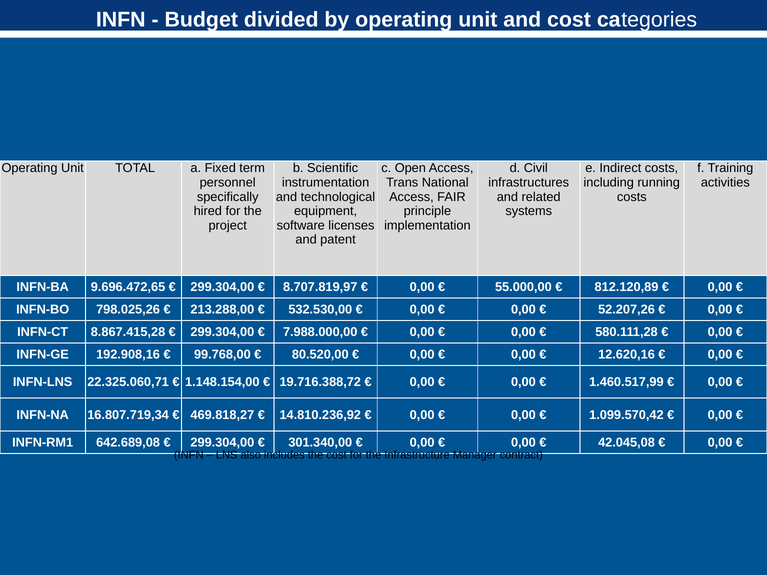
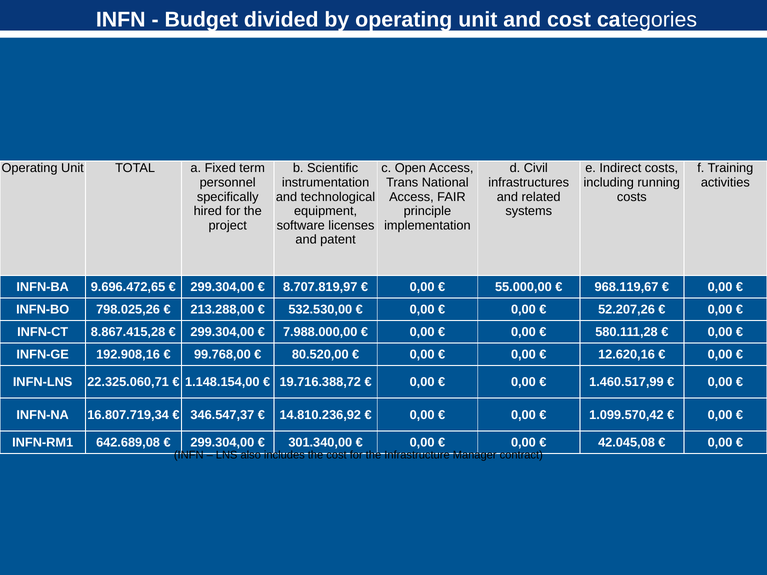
812.120,89: 812.120,89 -> 968.119,67 (626, 287)
469.818,27: 469.818,27 -> 346.547,37 (222, 415)
